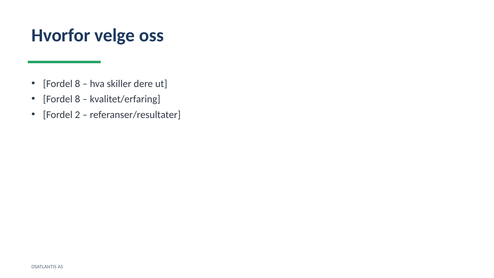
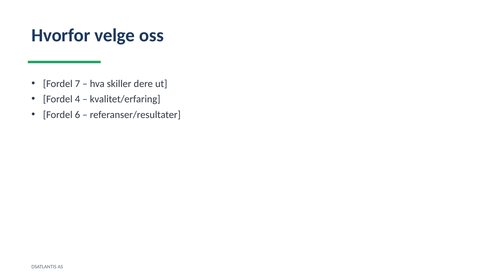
8: 8 -> 7 (77, 84)
8: 8 -> 4 (77, 99)
2: 2 -> 6 (77, 115)
